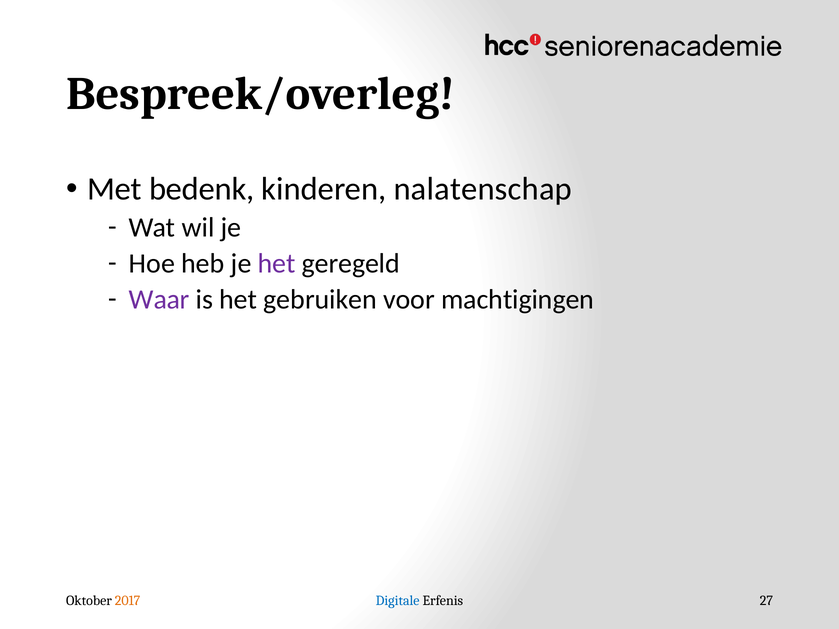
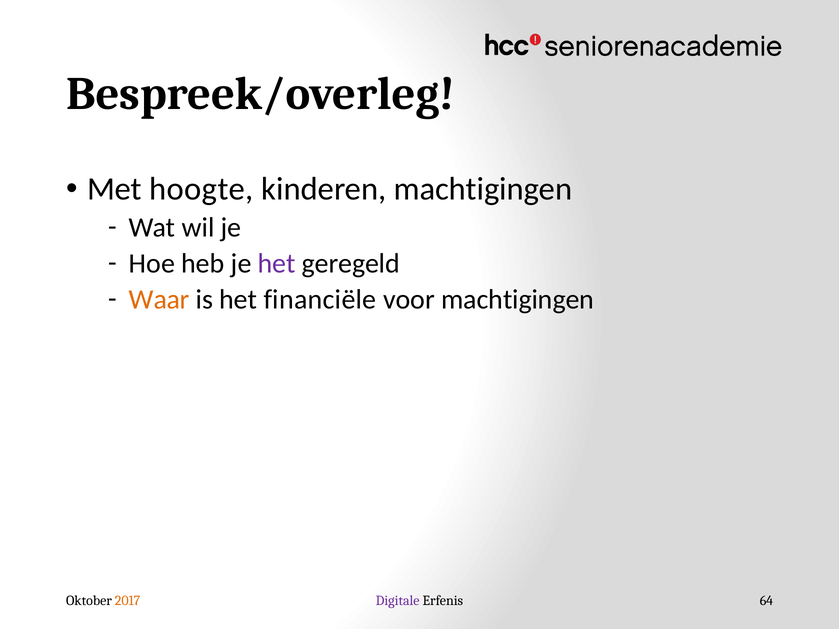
bedenk: bedenk -> hoogte (201, 189)
kinderen nalatenschap: nalatenschap -> machtigingen (483, 189)
Waar colour: purple -> orange (159, 300)
gebruiken: gebruiken -> financiële (320, 300)
Digitale colour: blue -> purple (398, 601)
27: 27 -> 64 (766, 601)
